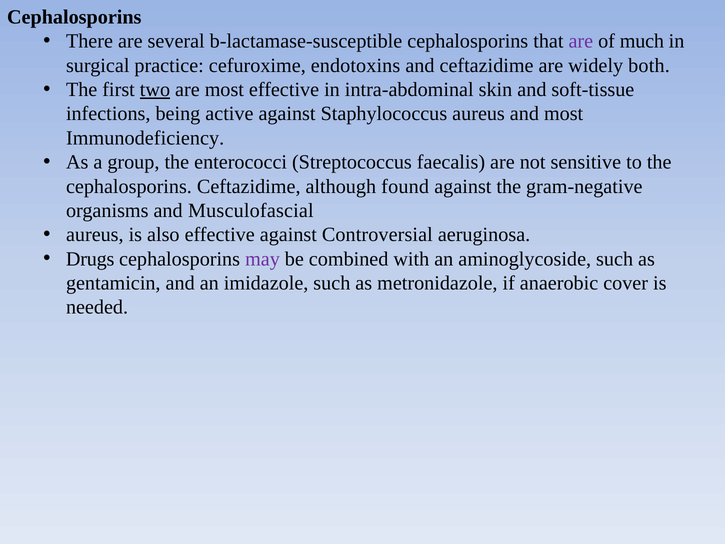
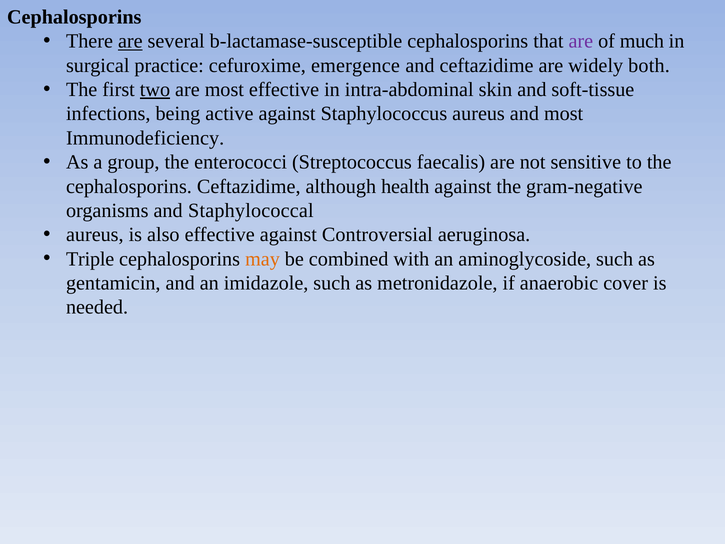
are underline: none -> present (130, 41)
endotoxins: endotoxins -> emergence (355, 65)
found: found -> health (405, 186)
Musculofascial: Musculofascial -> Staphylococcal (251, 210)
Drugs: Drugs -> Triple (90, 259)
may colour: purple -> orange (262, 259)
